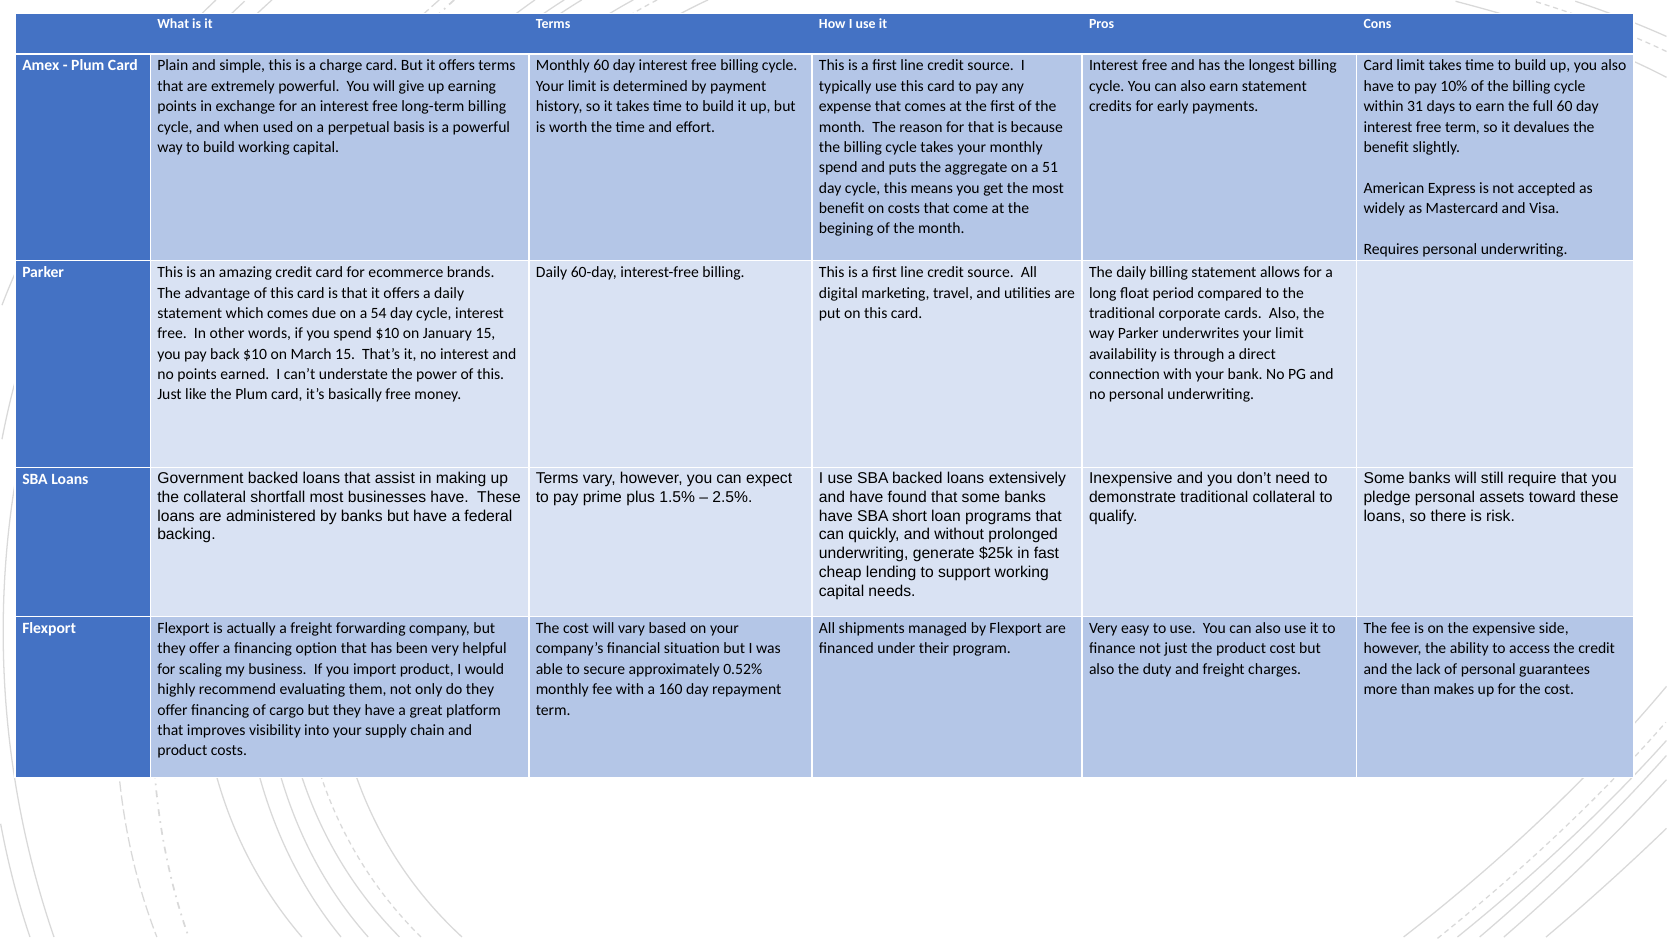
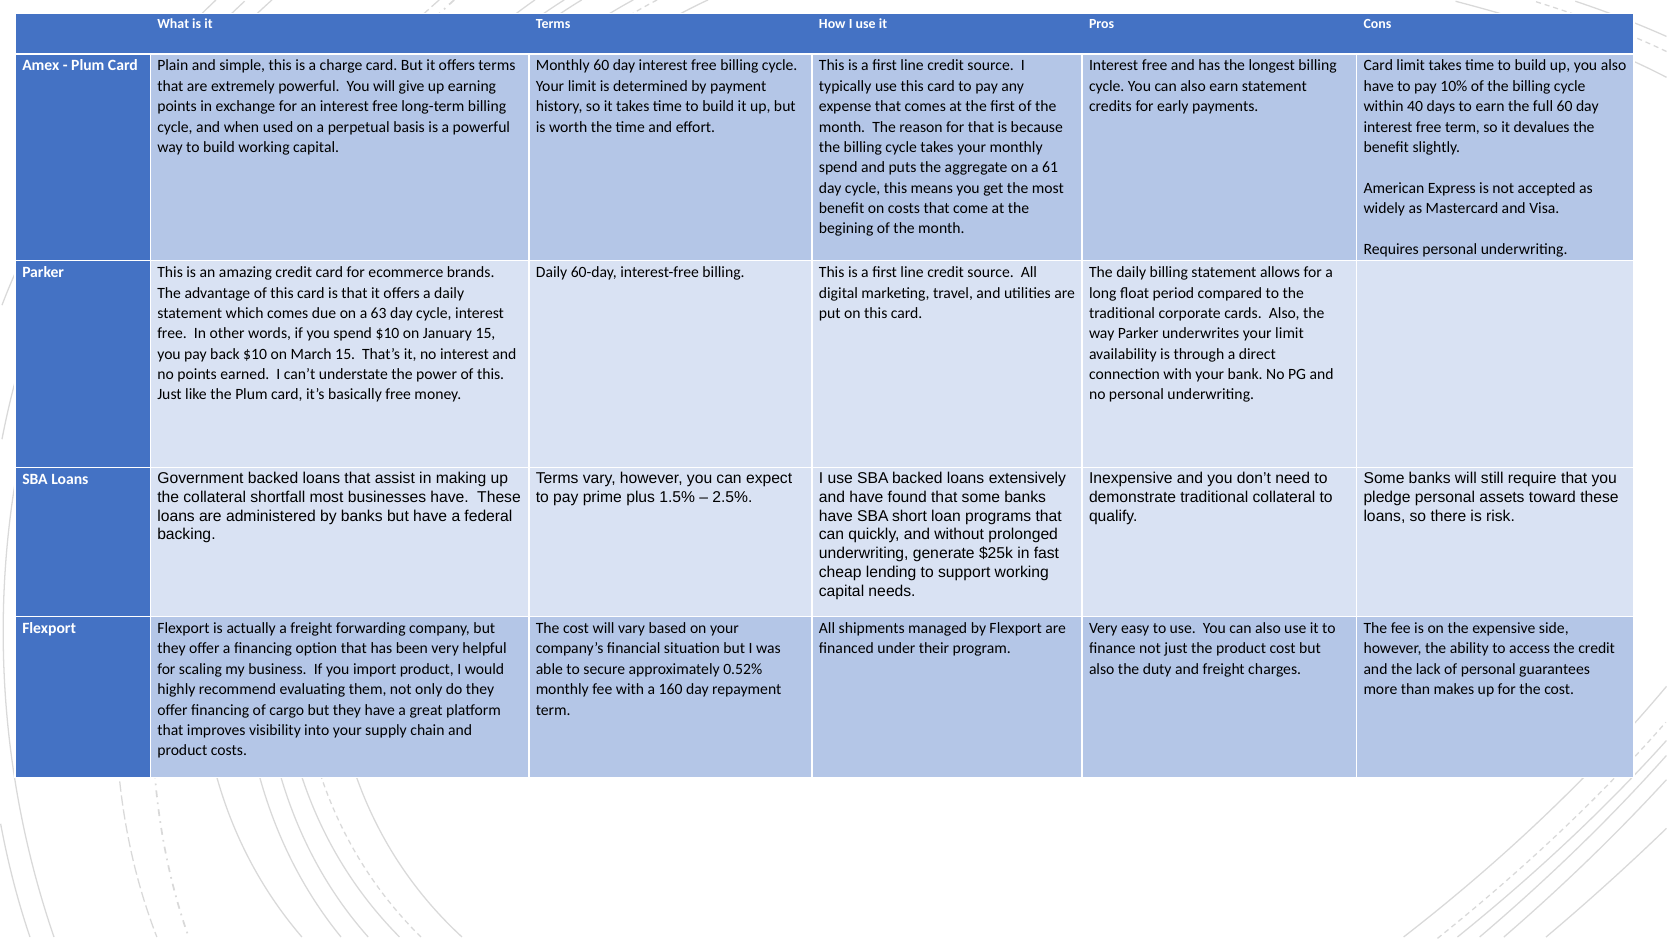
31: 31 -> 40 (1415, 107)
51: 51 -> 61 (1050, 168)
54: 54 -> 63 (379, 313)
